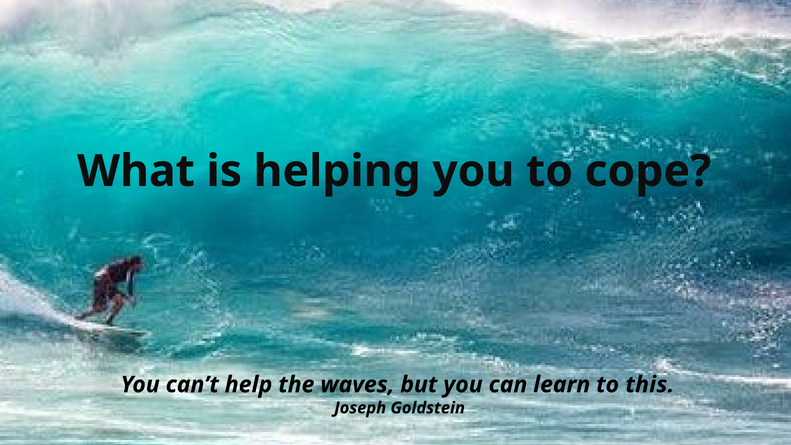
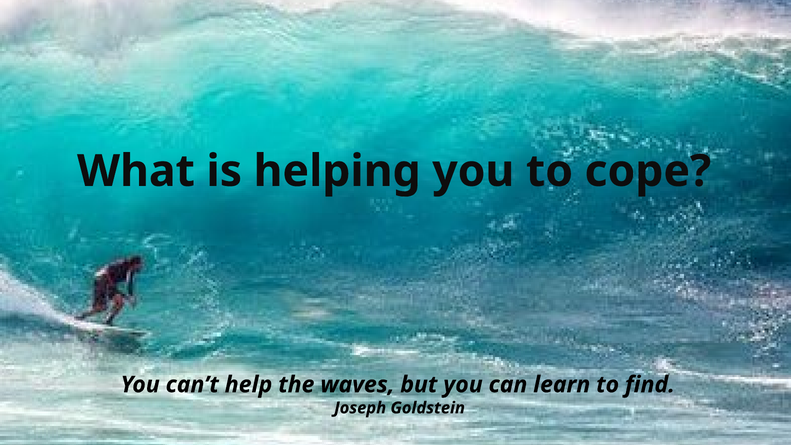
this: this -> find (650, 385)
